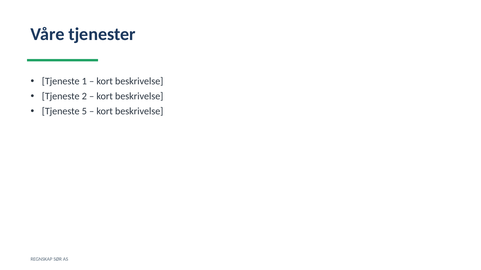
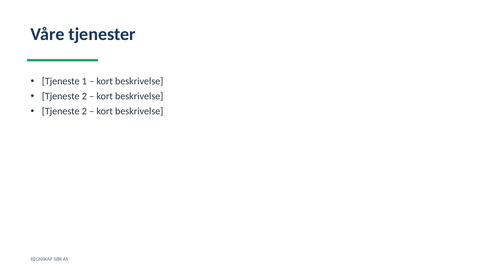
5: 5 -> 2 (84, 112)
